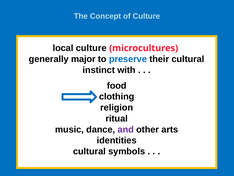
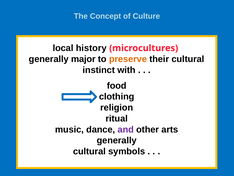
local culture: culture -> history (91, 48)
preserve colour: blue -> orange (128, 59)
identities: identities -> generally (117, 140)
